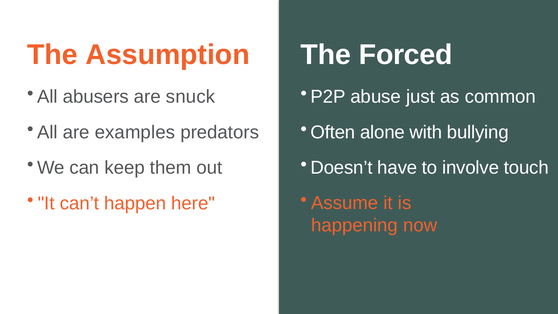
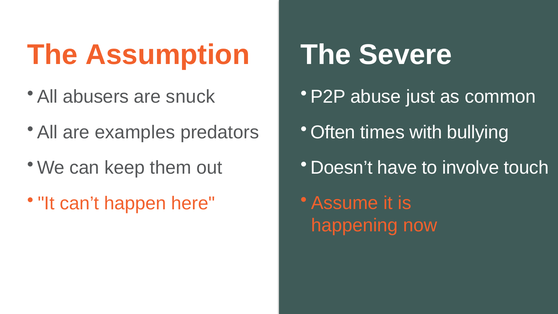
Forced: Forced -> Severe (406, 55)
alone: alone -> times (382, 132)
